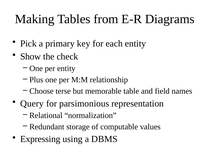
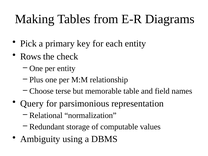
Show: Show -> Rows (31, 57)
Expressing: Expressing -> Ambiguity (40, 139)
